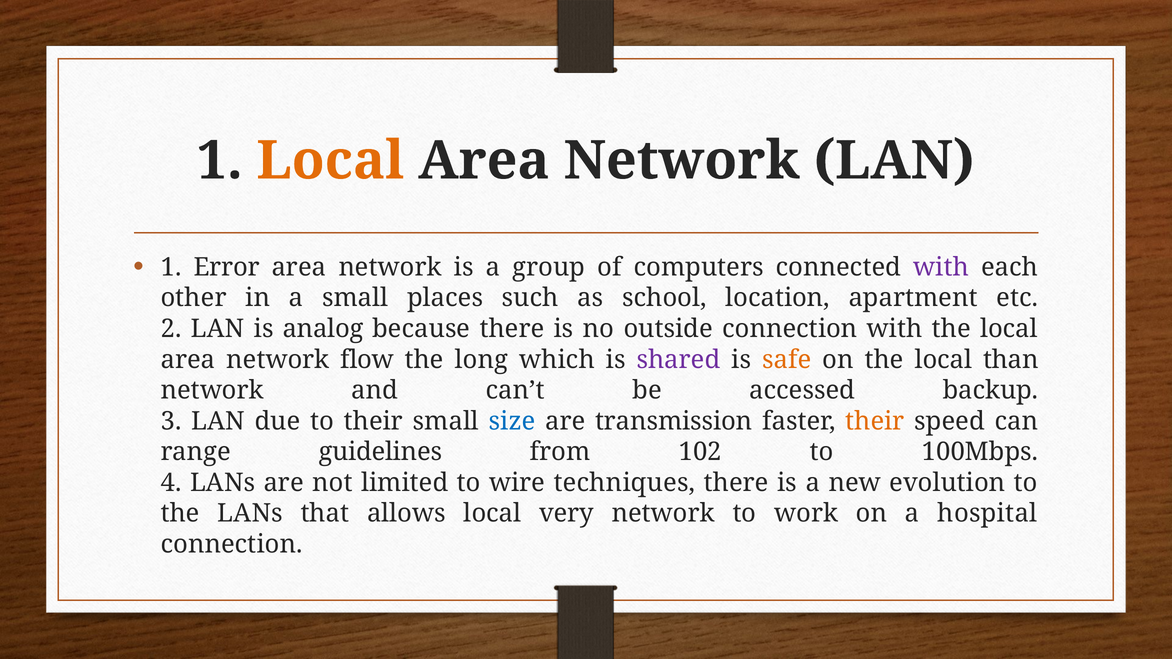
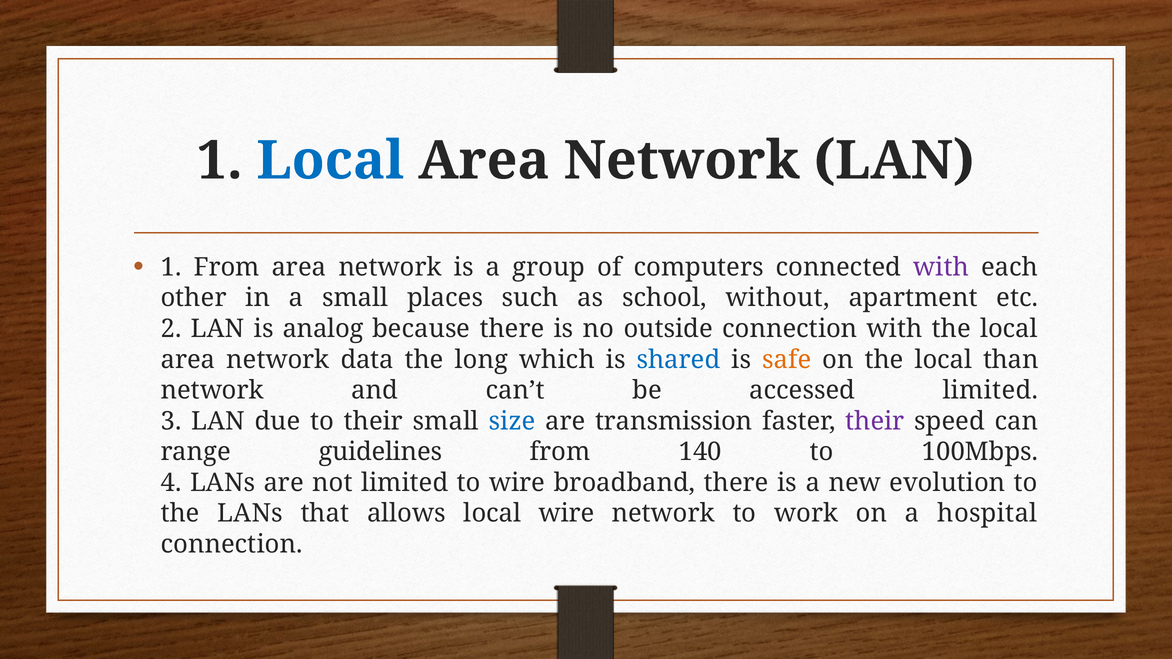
Local colour: orange -> blue (330, 161)
1 Error: Error -> From (227, 267)
location: location -> without (777, 298)
flow: flow -> data (367, 360)
shared colour: purple -> blue (679, 360)
accessed backup: backup -> limited (990, 390)
their colour: orange -> purple (875, 421)
102: 102 -> 140 (700, 452)
techniques: techniques -> broadband (625, 483)
local very: very -> wire (567, 513)
